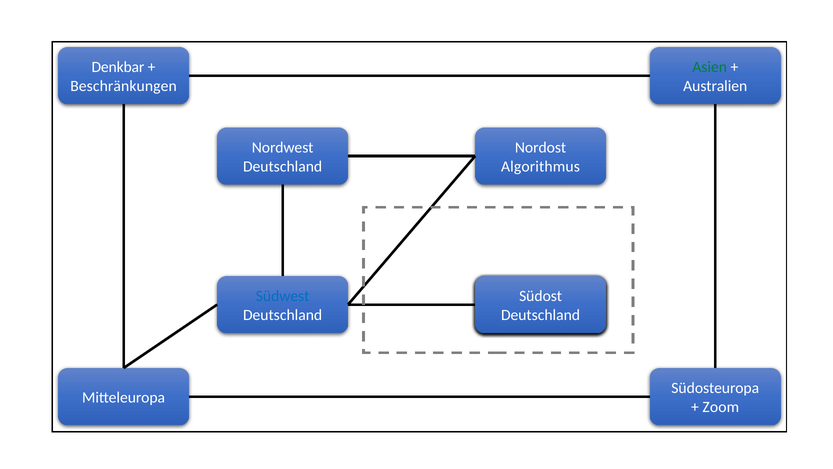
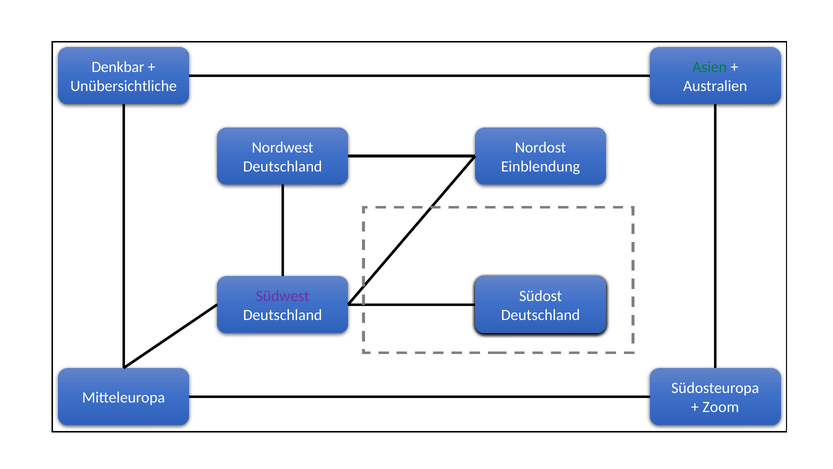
Beschränkungen: Beschränkungen -> Unübersichtliche (124, 86)
Algorithmus: Algorithmus -> Einblendung (541, 166)
Südwest colour: blue -> purple (283, 296)
